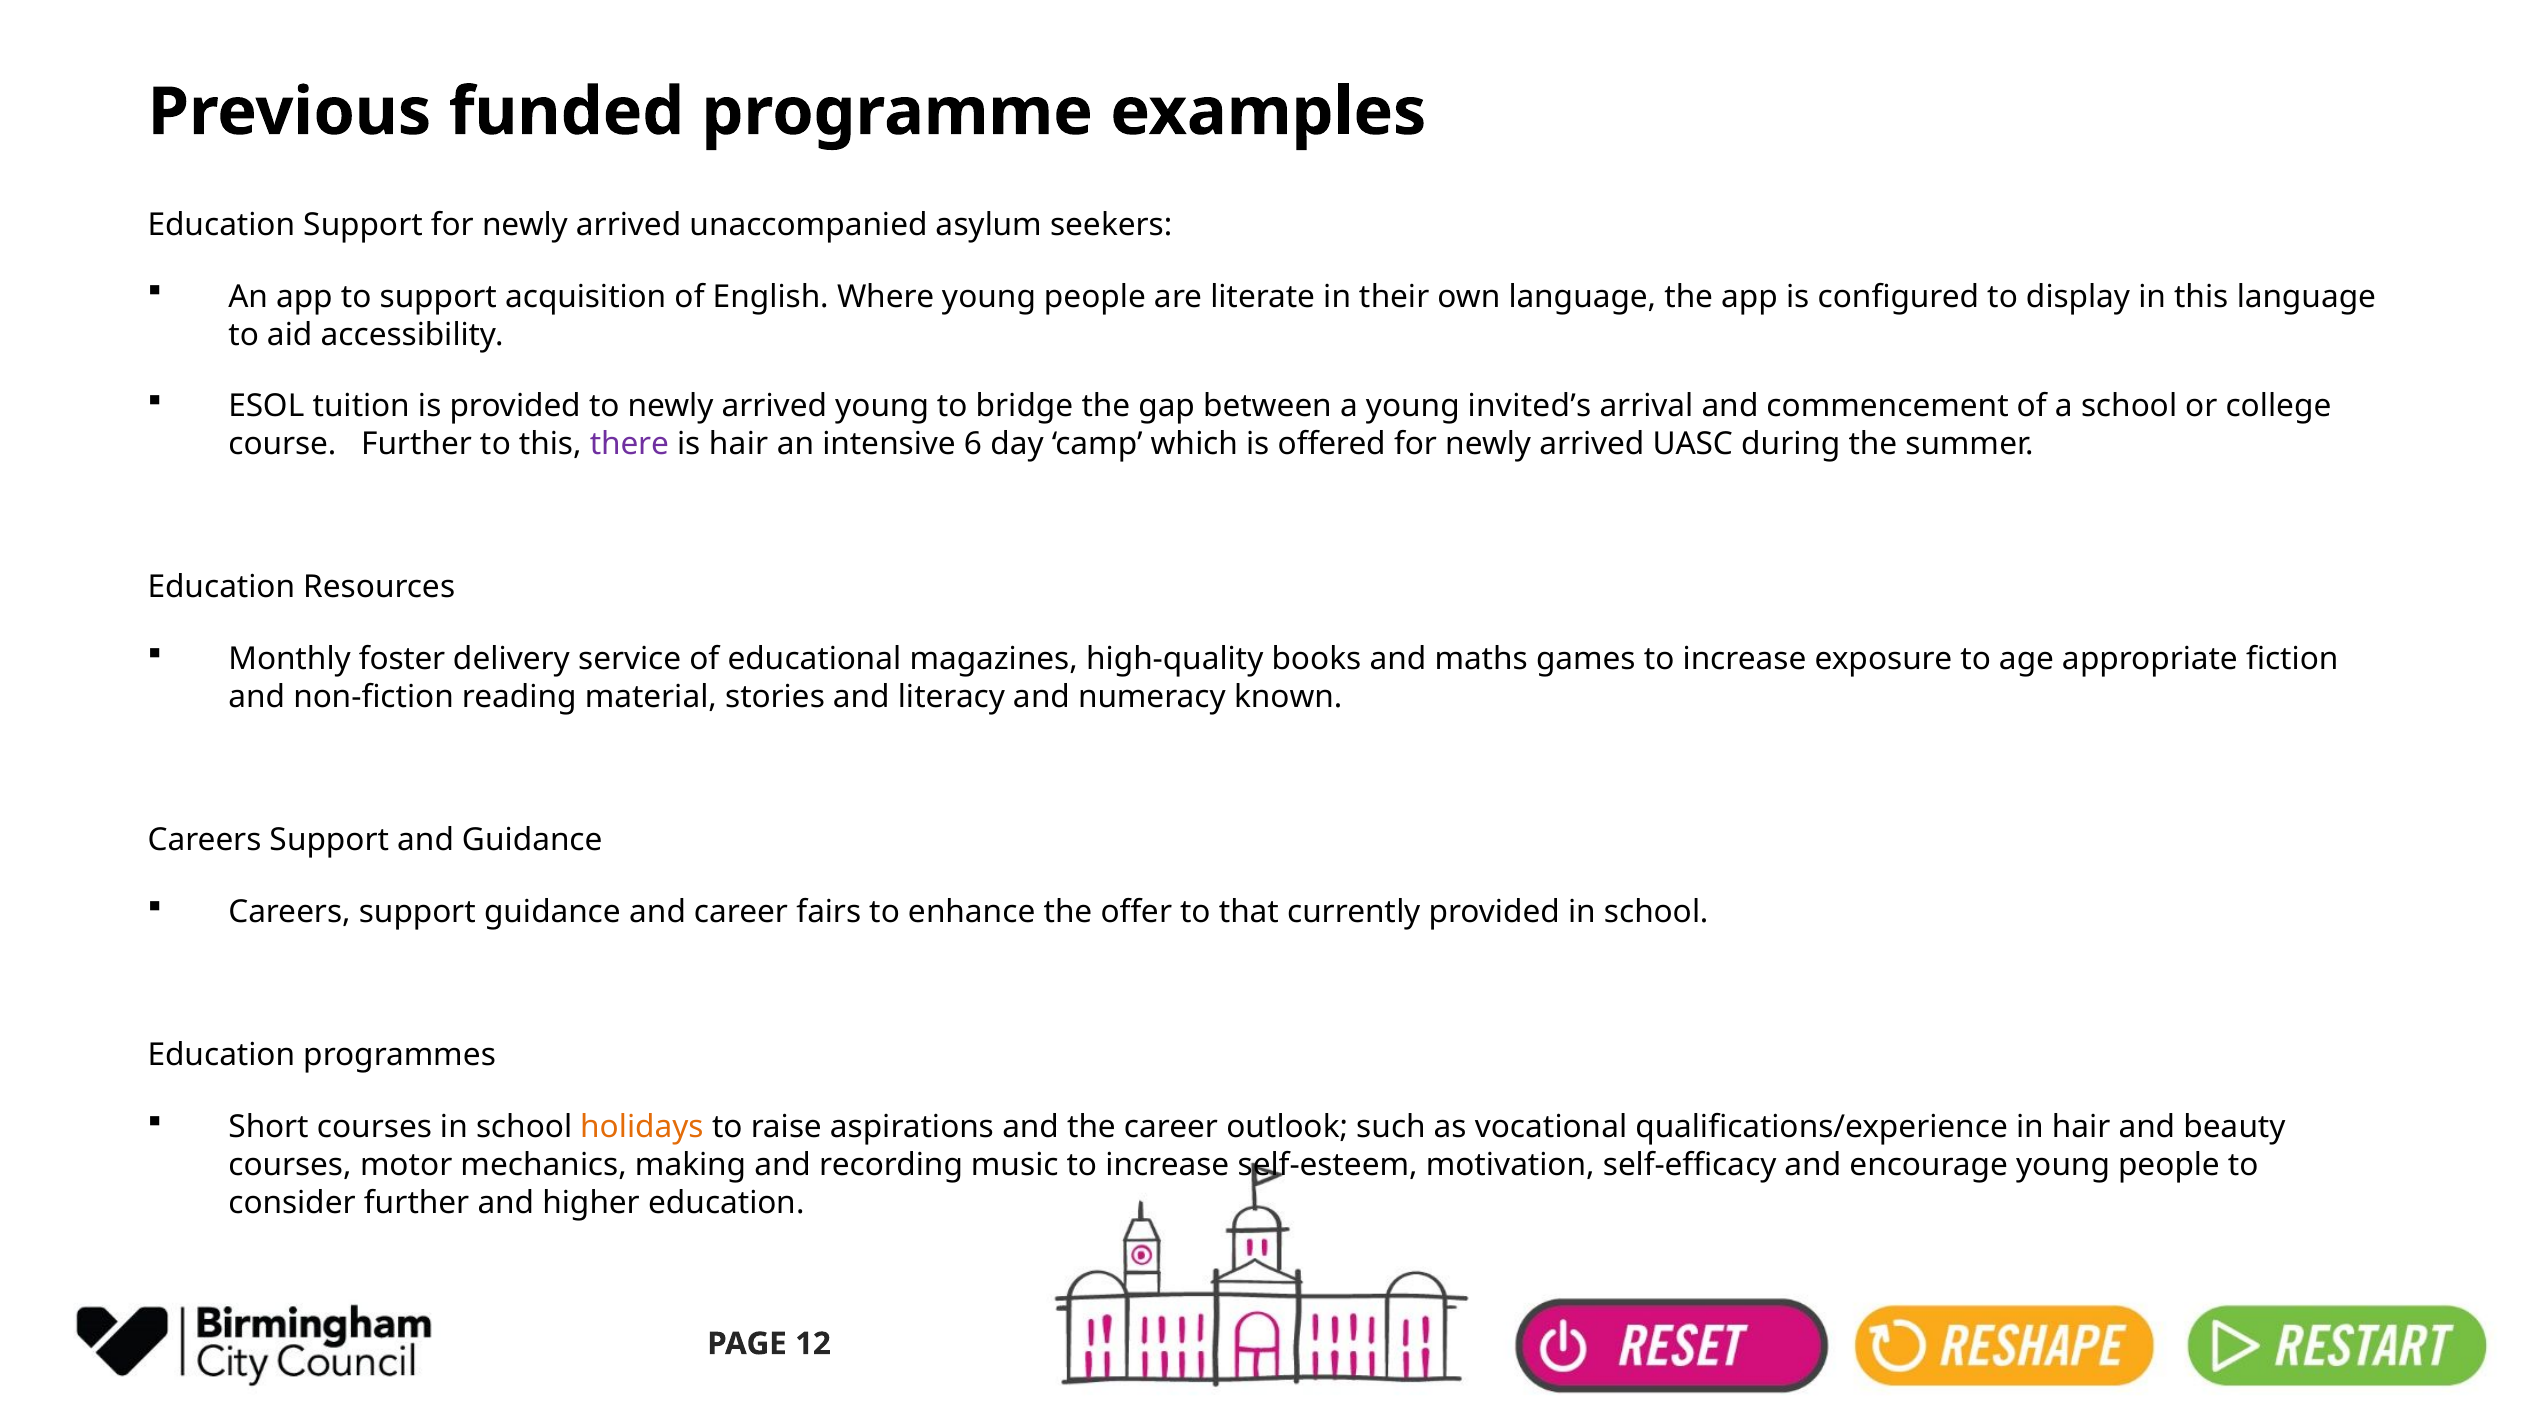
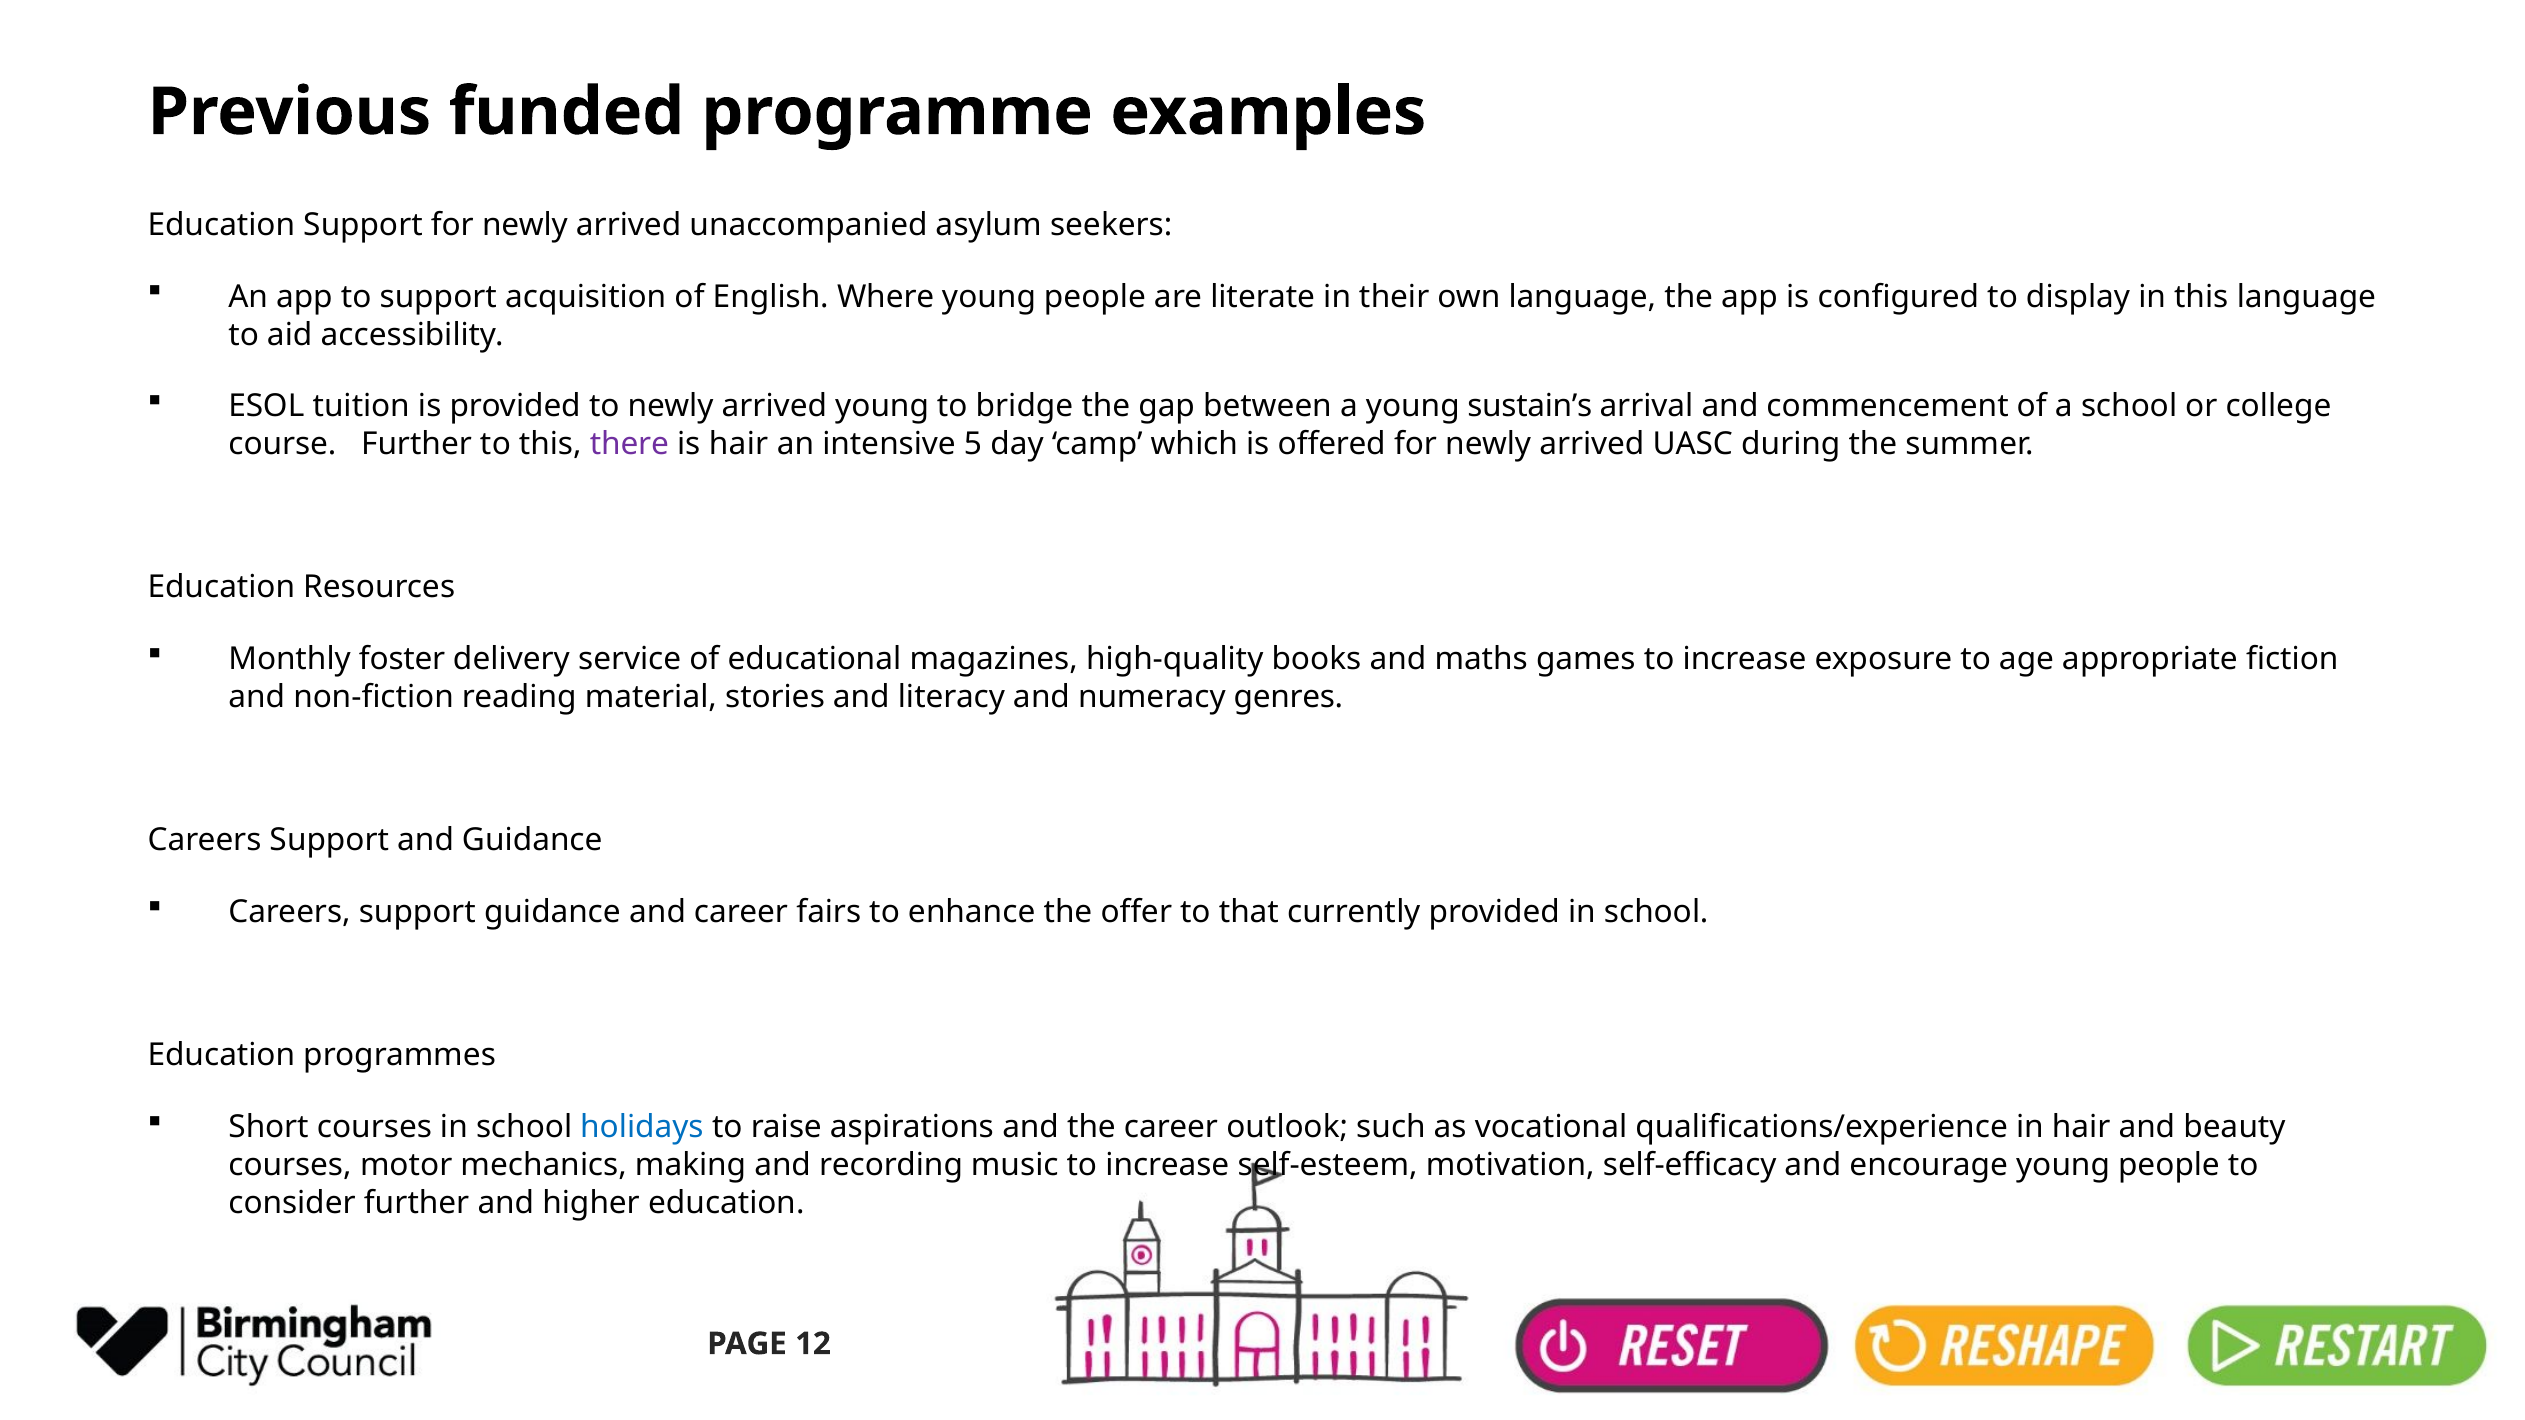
invited’s: invited’s -> sustain’s (1530, 406)
6: 6 -> 5 (973, 444)
known: known -> genres (1288, 697)
holidays colour: orange -> blue (642, 1127)
